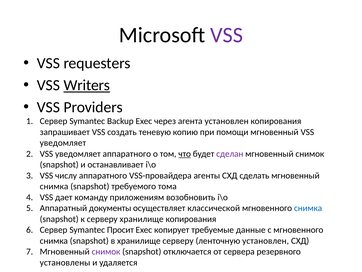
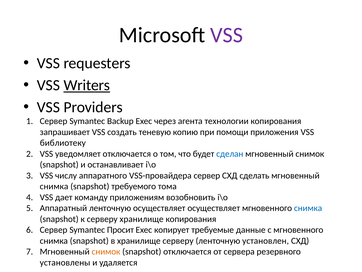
агента установлен: установлен -> технологии (227, 121)
помощи мгновенный: мгновенный -> приложения (274, 132)
уведомляет: уведомляет -> библиотеку (63, 143)
уведомляет аппаратного: аппаратного -> отключается (127, 154)
что underline: present -> none (185, 154)
сделан colour: purple -> blue (230, 154)
VSS-провайдера агенты: агенты -> сервер (207, 175)
Аппаратный документы: документы -> ленточную (110, 208)
осуществляет классической: классической -> осуществляет (214, 208)
снимок colour: purple -> orange (106, 251)
